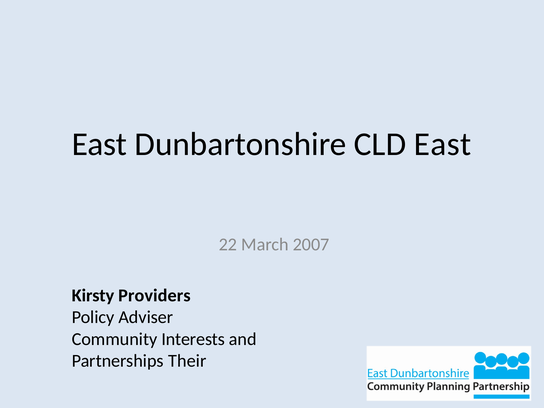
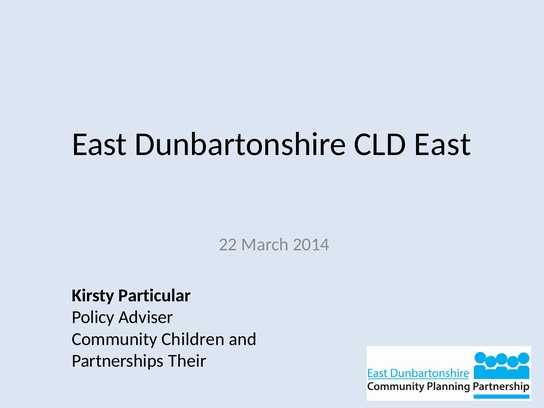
2007: 2007 -> 2014 (311, 245)
Providers: Providers -> Particular (155, 296)
Interests: Interests -> Children (193, 339)
